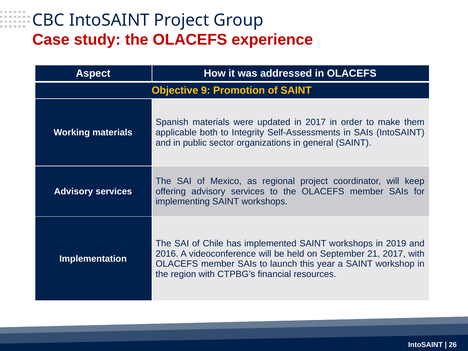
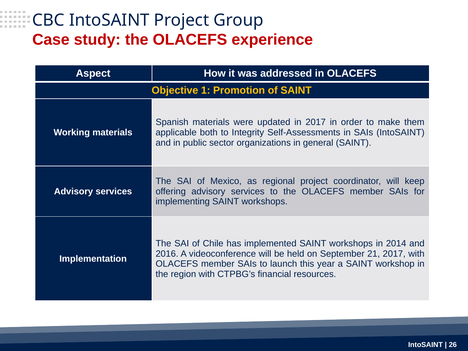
9: 9 -> 1 (206, 90)
2019: 2019 -> 2014 (396, 243)
